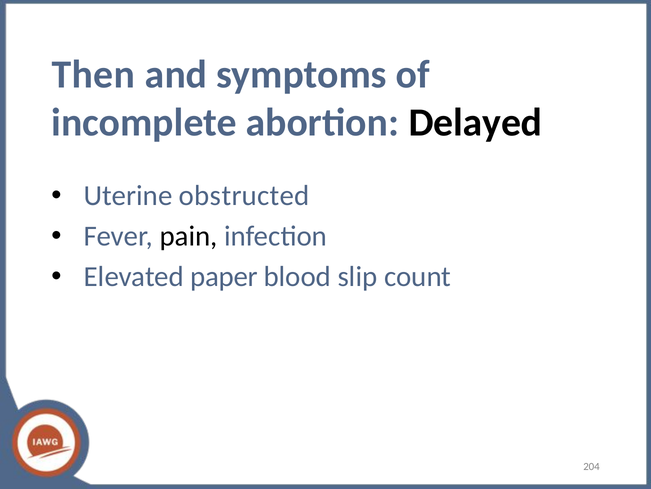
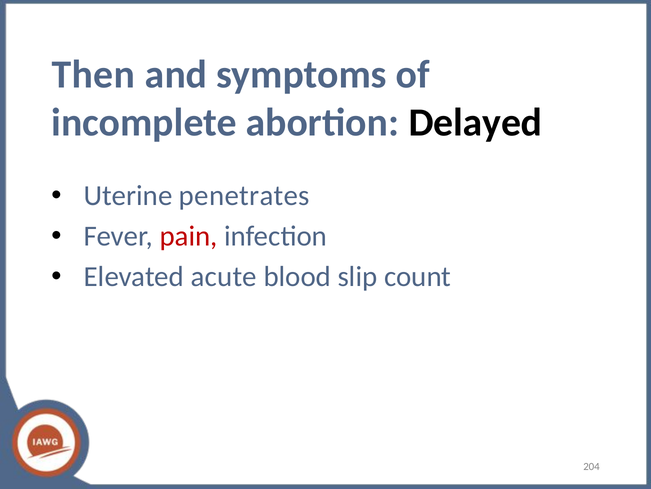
obstructed: obstructed -> penetrates (244, 196)
pain colour: black -> red (189, 236)
paper: paper -> acute (224, 276)
